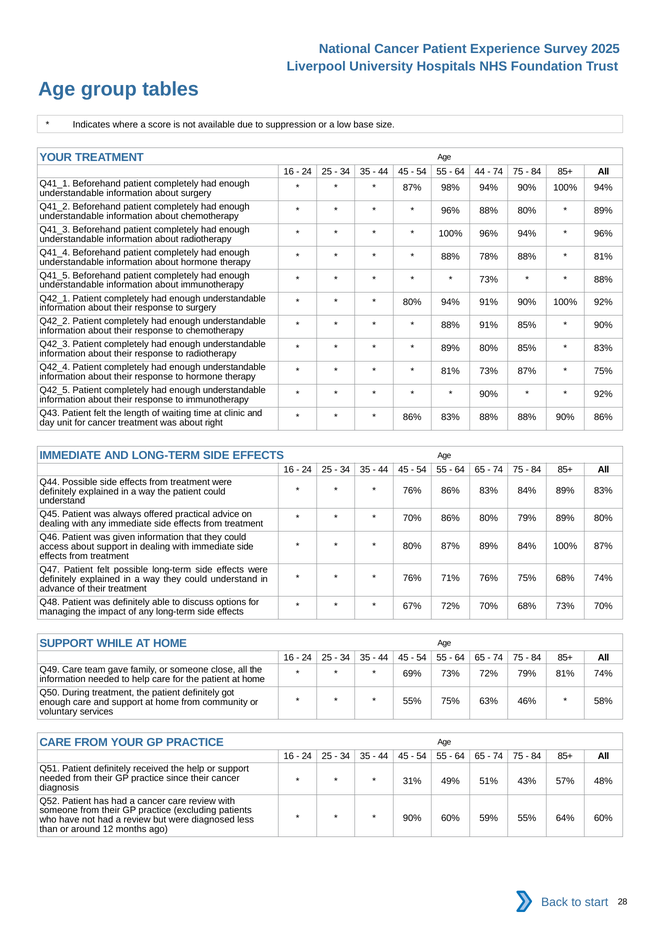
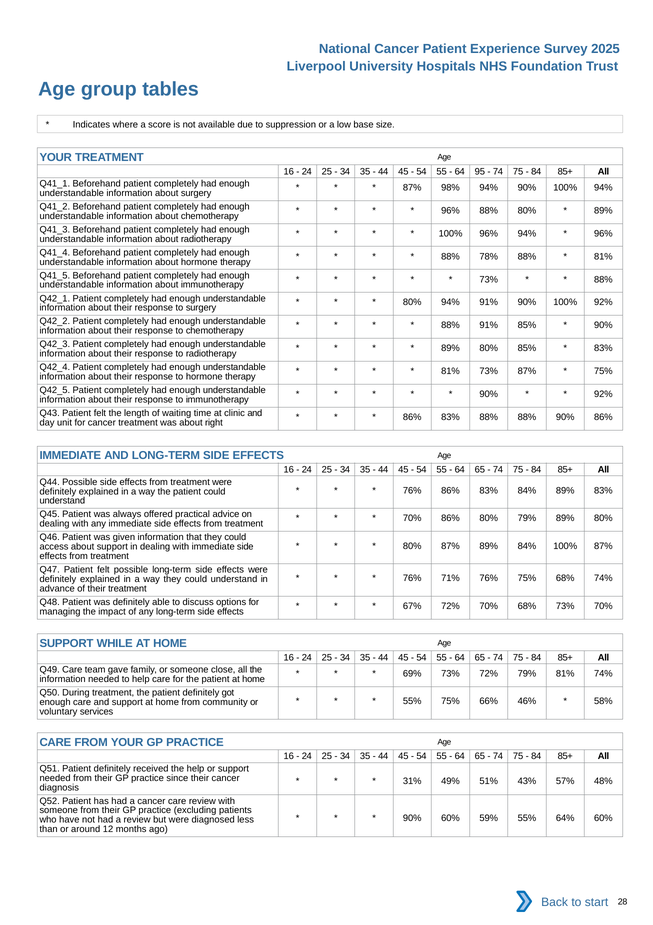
64 44: 44 -> 95 (480, 171)
63%: 63% -> 66% (489, 701)
